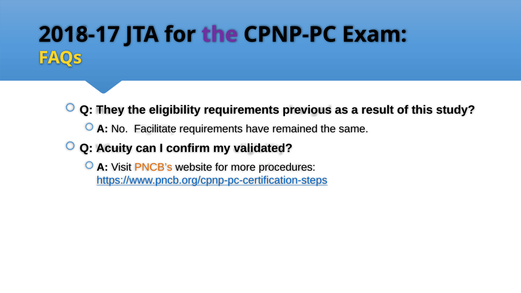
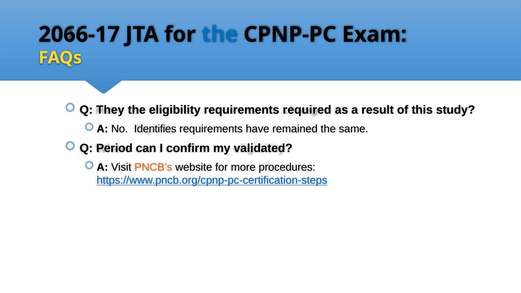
2018-17: 2018-17 -> 2066-17 (79, 35)
the colour: purple -> blue (220, 35)
previous: previous -> required (307, 110)
Facilitate: Facilitate -> Identifies (155, 129)
Acuity: Acuity -> Period (114, 148)
